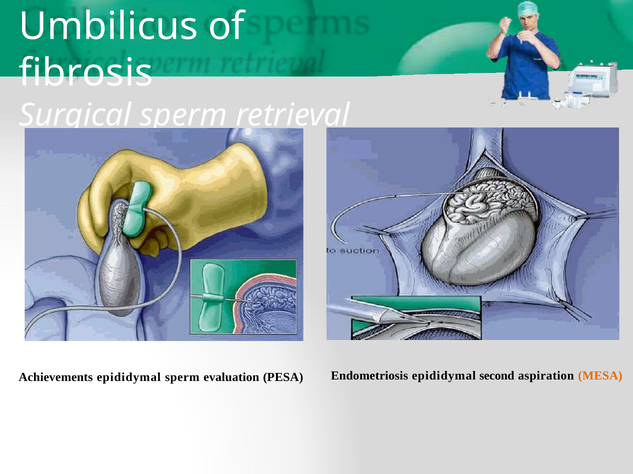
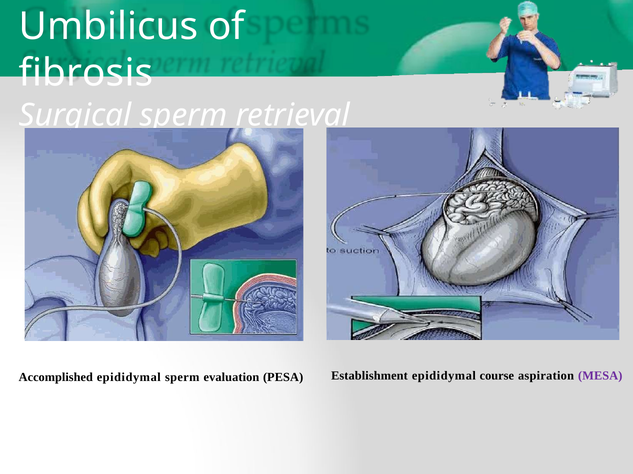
Achievements: Achievements -> Accomplished (56, 378)
Endometriosis: Endometriosis -> Establishment (369, 376)
second: second -> course (497, 376)
MESA colour: orange -> purple (600, 376)
